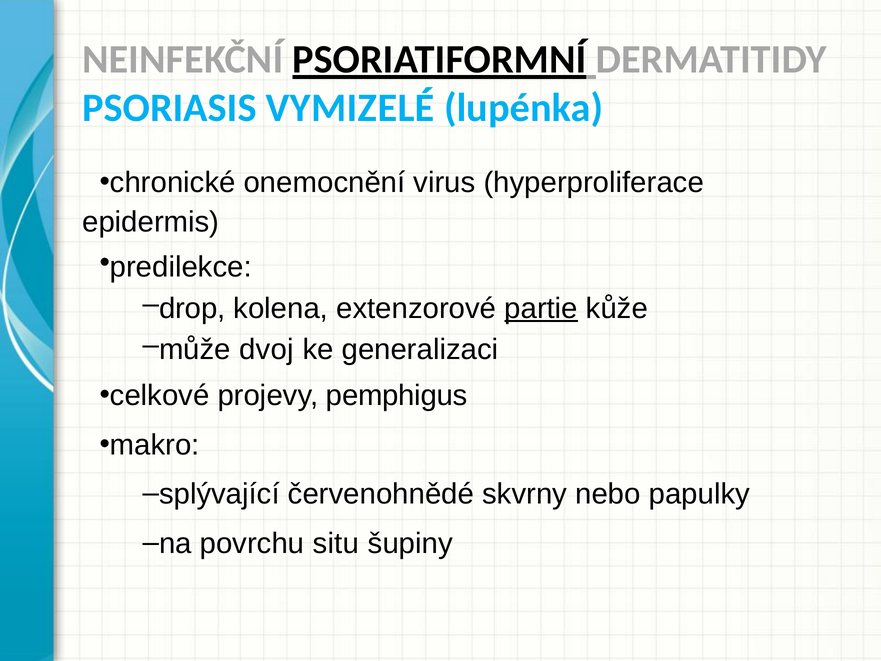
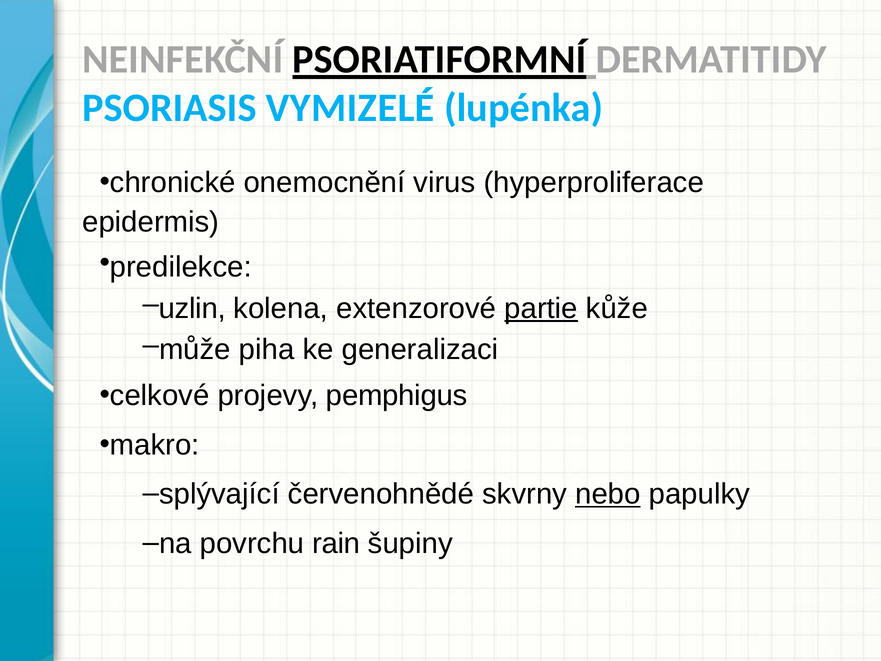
drop: drop -> uzlin (192, 308)
dvoj: dvoj -> piha (267, 350)
nebo underline: none -> present (608, 494)
situ: situ -> rain (336, 543)
